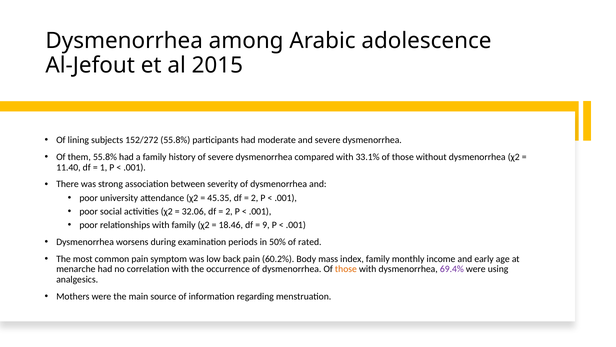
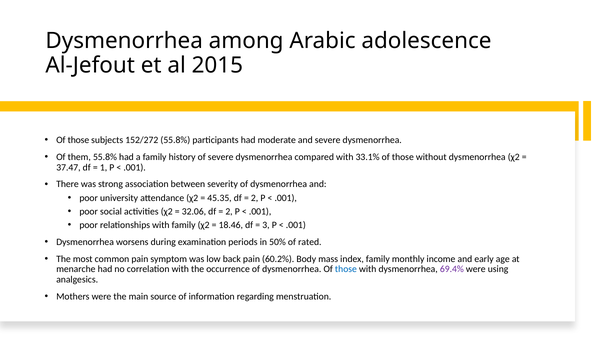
lining: lining -> those (78, 140)
11.40: 11.40 -> 37.47 (68, 167)
9: 9 -> 3 (266, 225)
those colour: orange -> blue (346, 269)
